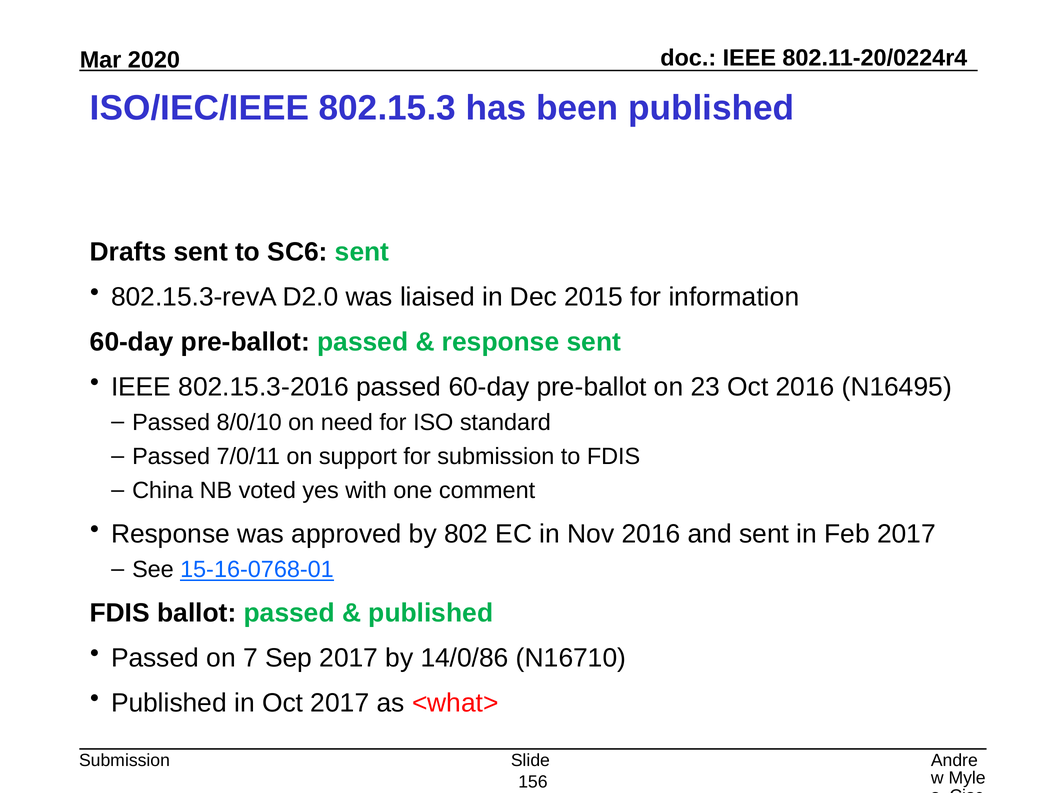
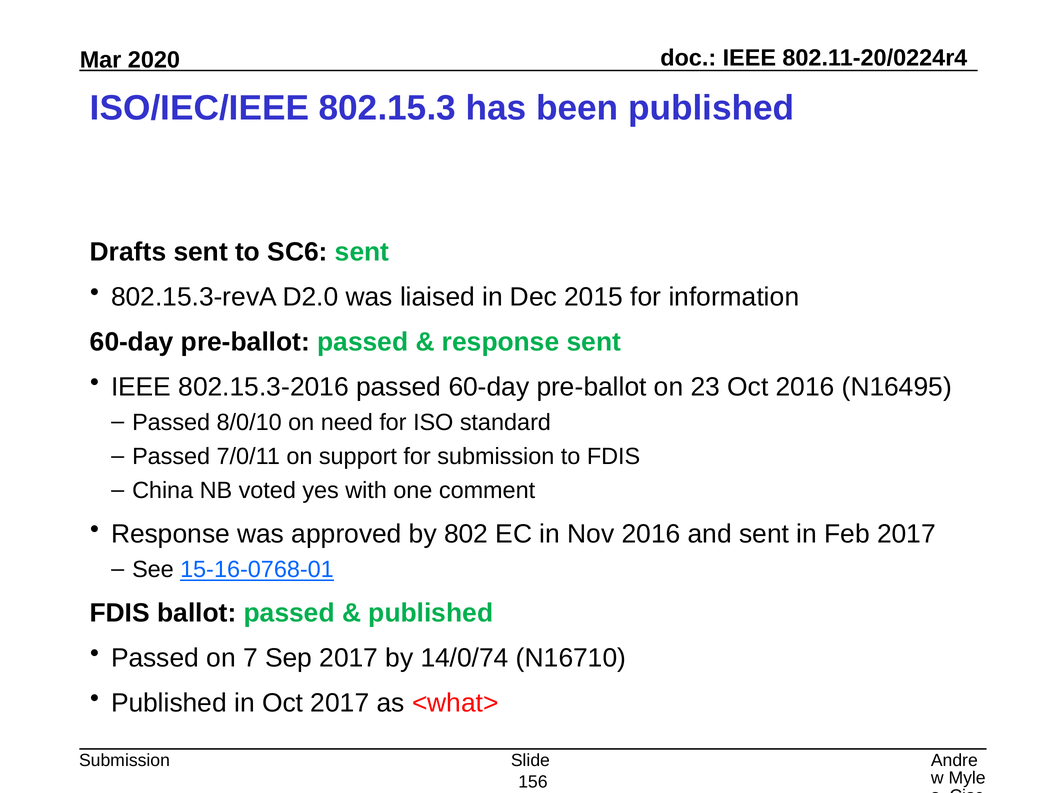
14/0/86: 14/0/86 -> 14/0/74 (465, 658)
